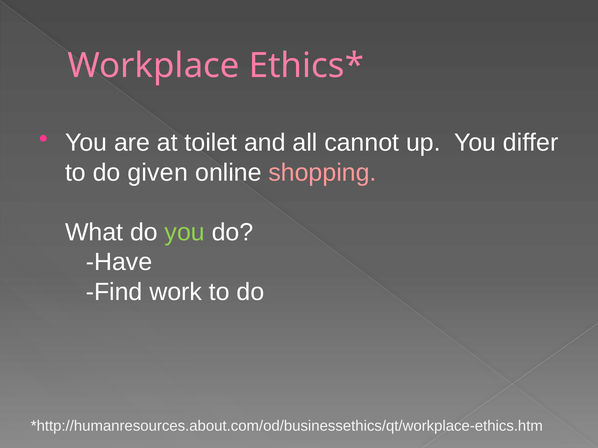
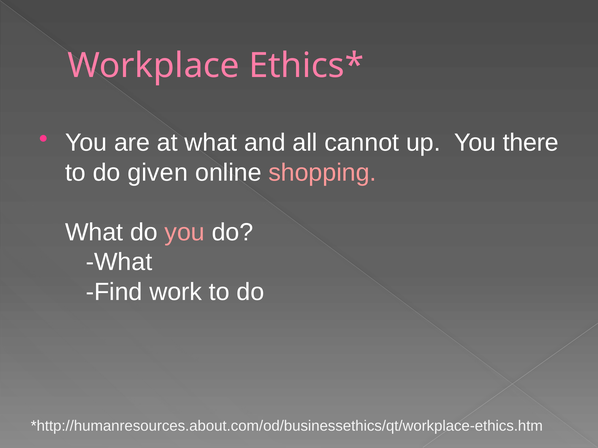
at toilet: toilet -> what (211, 143)
differ: differ -> there (531, 143)
you colour: light green -> pink (185, 232)
Have: Have -> What (119, 262)
